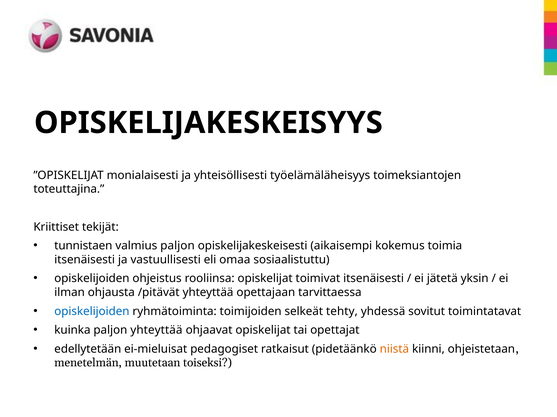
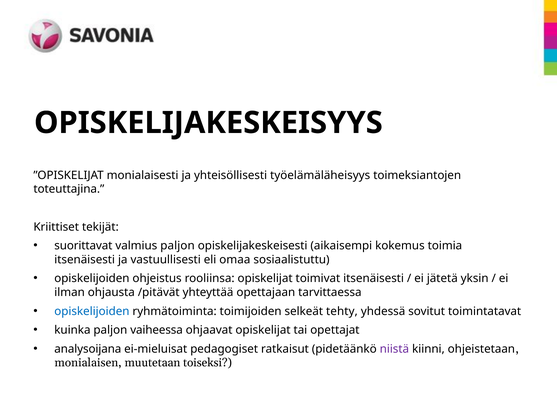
tunnistaen: tunnistaen -> suorittavat (83, 246)
paljon yhteyttää: yhteyttää -> vaiheessa (157, 331)
edellytetään: edellytetään -> analysoijana (88, 350)
niistä colour: orange -> purple (394, 350)
menetelmän: menetelmän -> monialaisen (88, 363)
